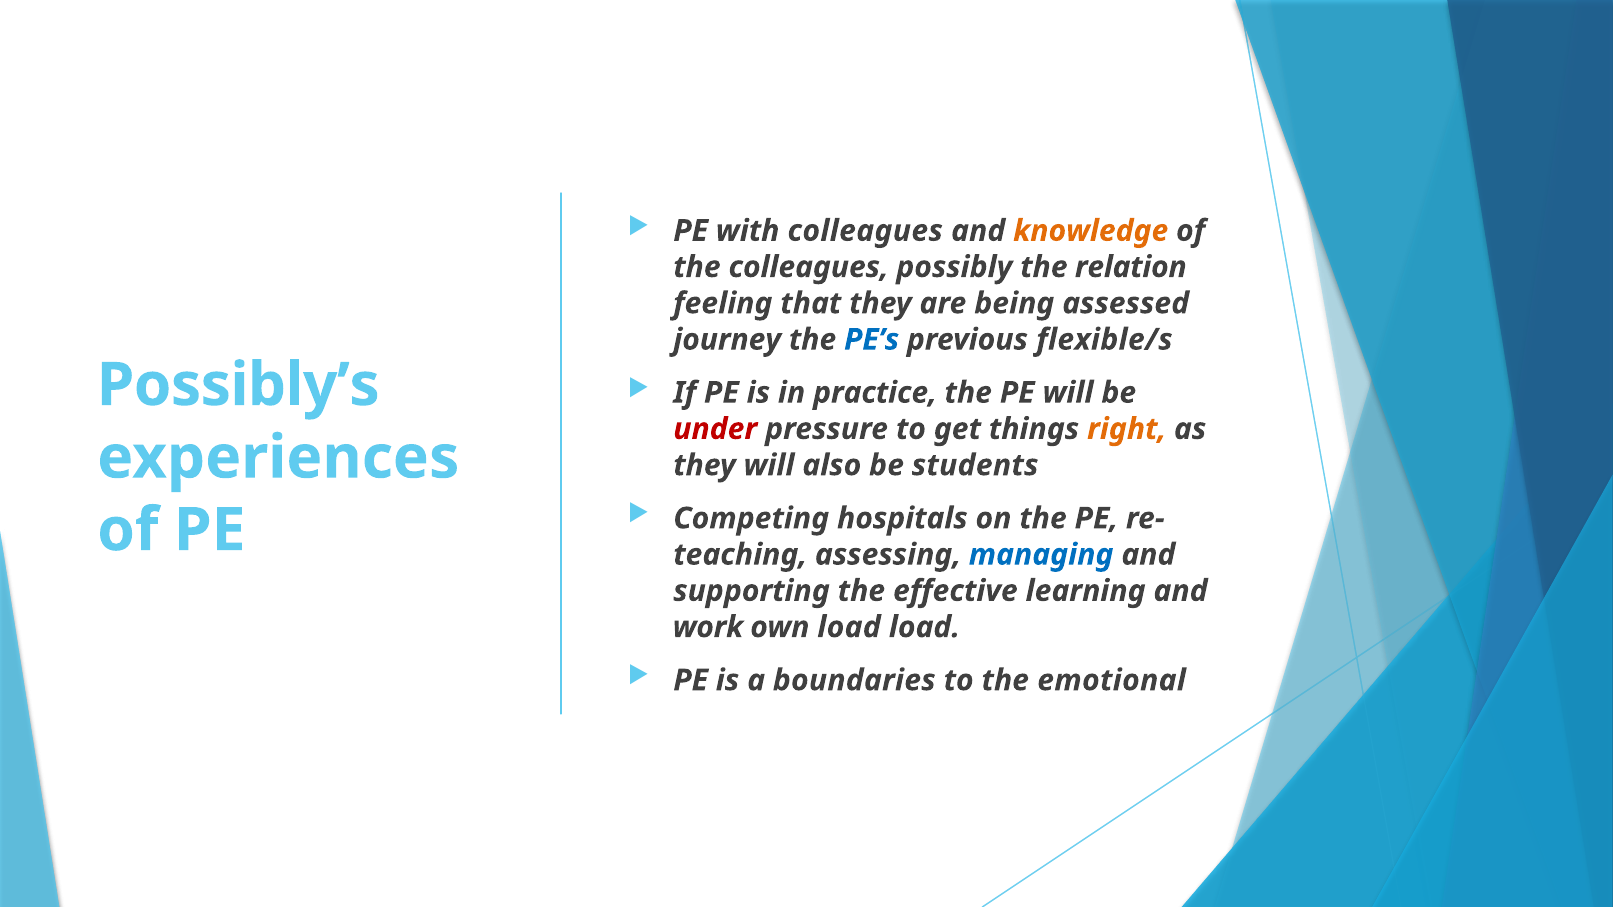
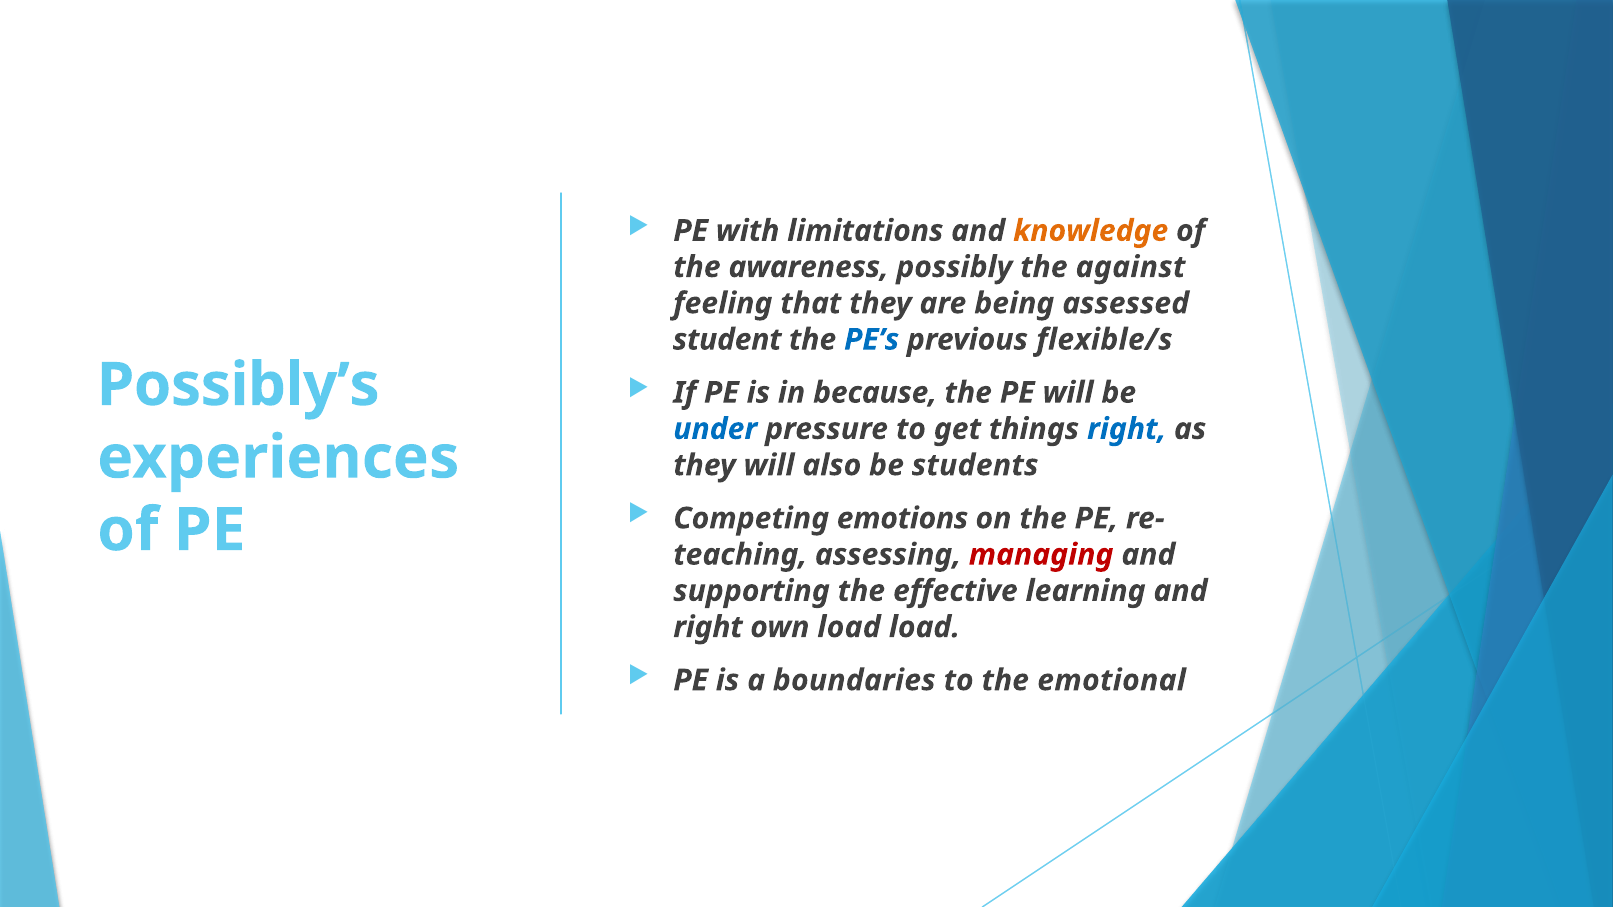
with colleagues: colleagues -> limitations (865, 231)
the colleagues: colleagues -> awareness (809, 267)
relation: relation -> against (1130, 267)
journey: journey -> student (727, 340)
practice: practice -> because (875, 393)
under colour: red -> blue (715, 429)
right colour: orange -> blue (1127, 429)
hospitals: hospitals -> emotions (902, 519)
managing colour: blue -> red (1041, 555)
work: work -> right (708, 627)
